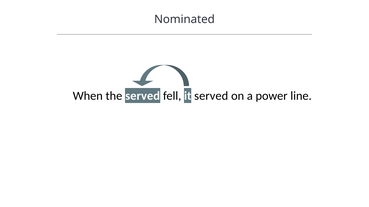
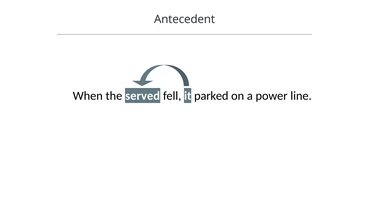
Nominated: Nominated -> Antecedent (185, 19)
it served: served -> parked (211, 96)
